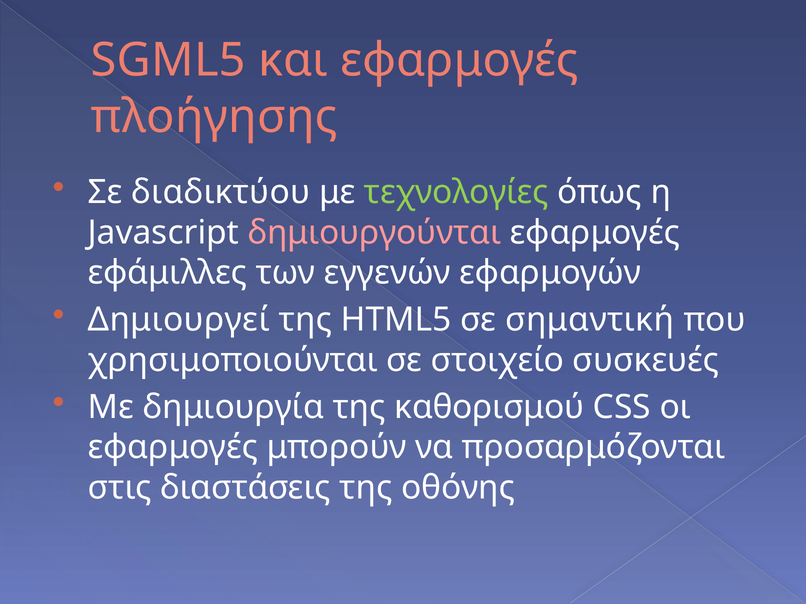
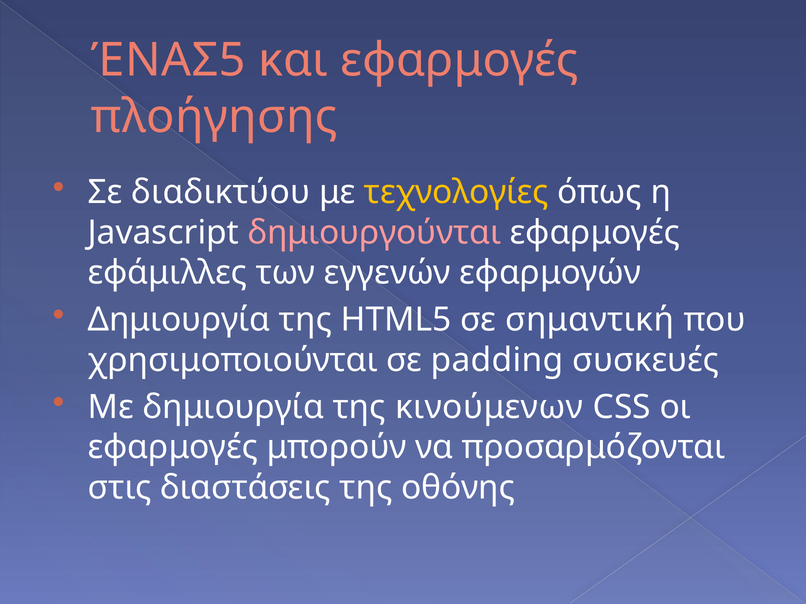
SGML5: SGML5 -> ΈΝΑΣ5 (168, 60)
τεχνολογίες colour: light green -> yellow (456, 192)
Δημιουργεί: Δημιουργεί -> Δημιουργία (179, 320)
στοιχείο: στοιχείο -> padding (497, 360)
καθορισμού: καθορισμού -> κινούμενων (489, 407)
